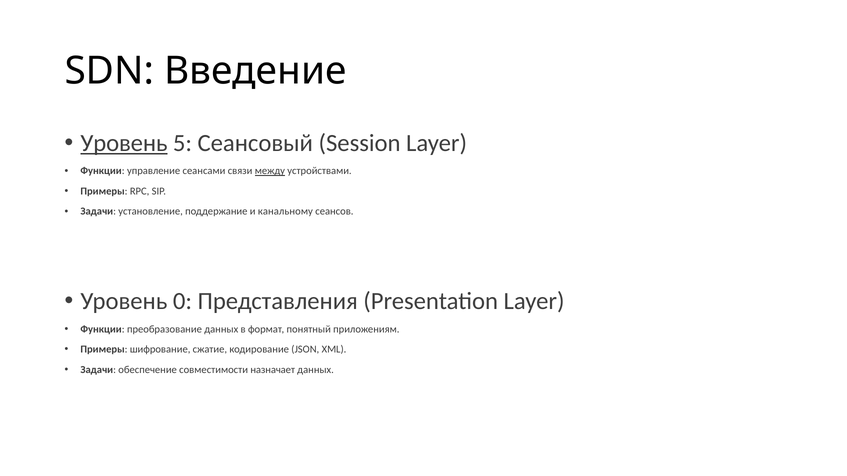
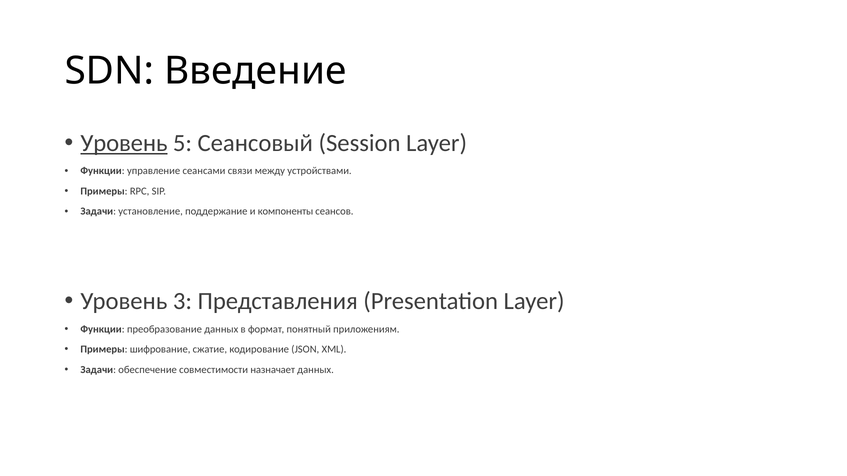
между underline: present -> none (270, 171)
канальному: канальному -> компоненты (286, 212)
0: 0 -> 3 (182, 301)
